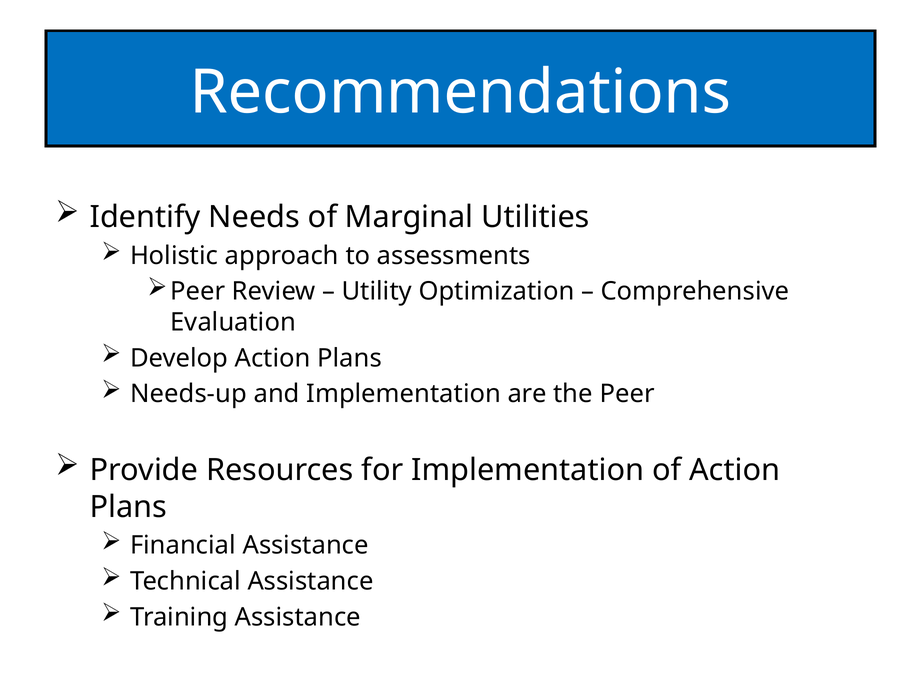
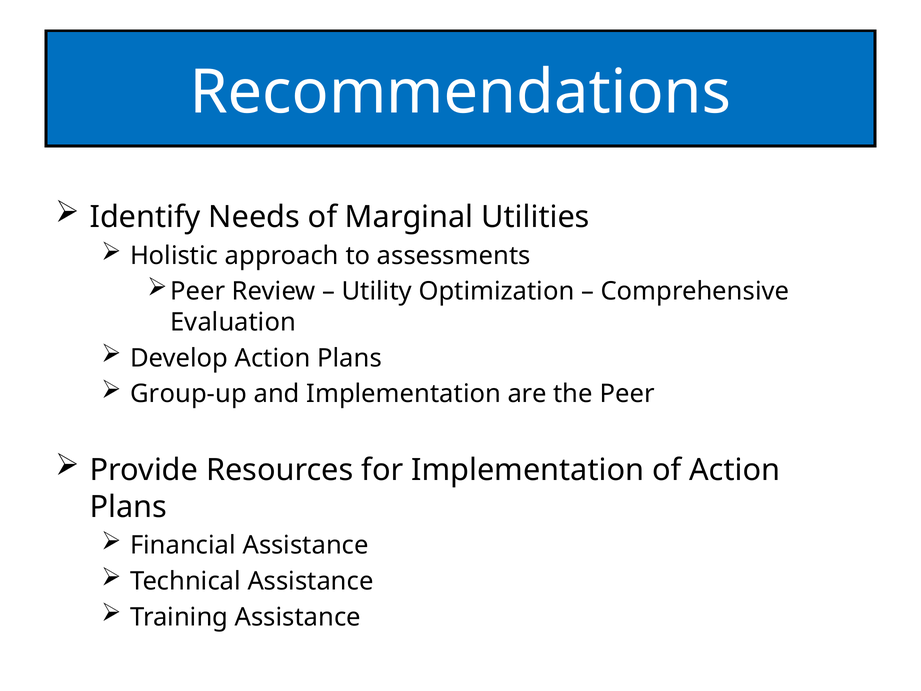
Needs-up: Needs-up -> Group-up (189, 394)
